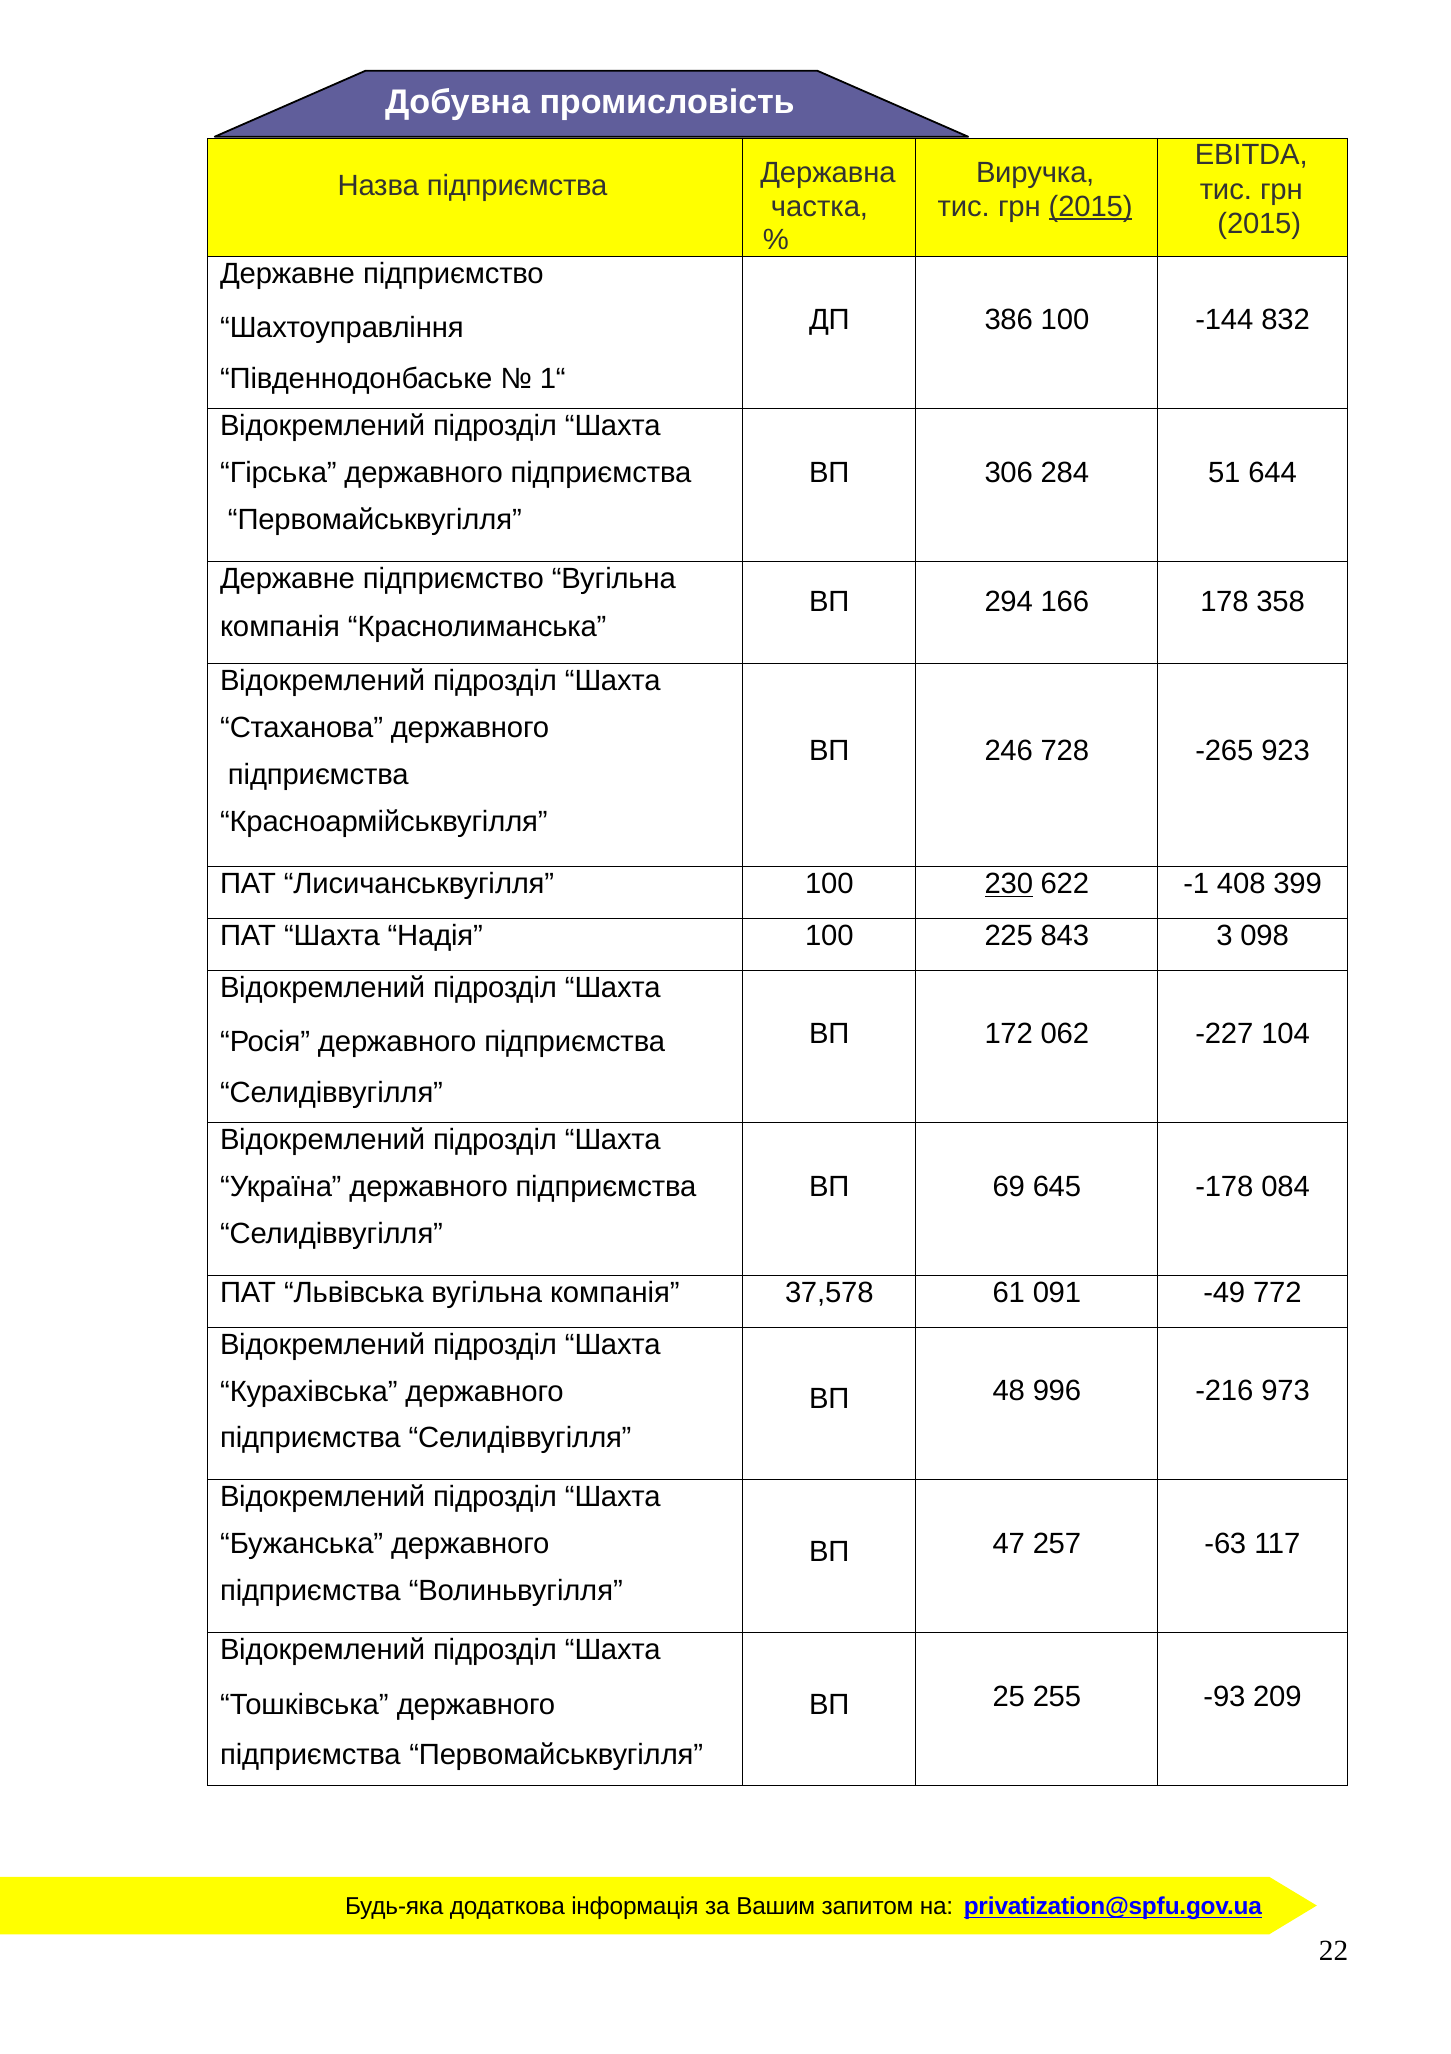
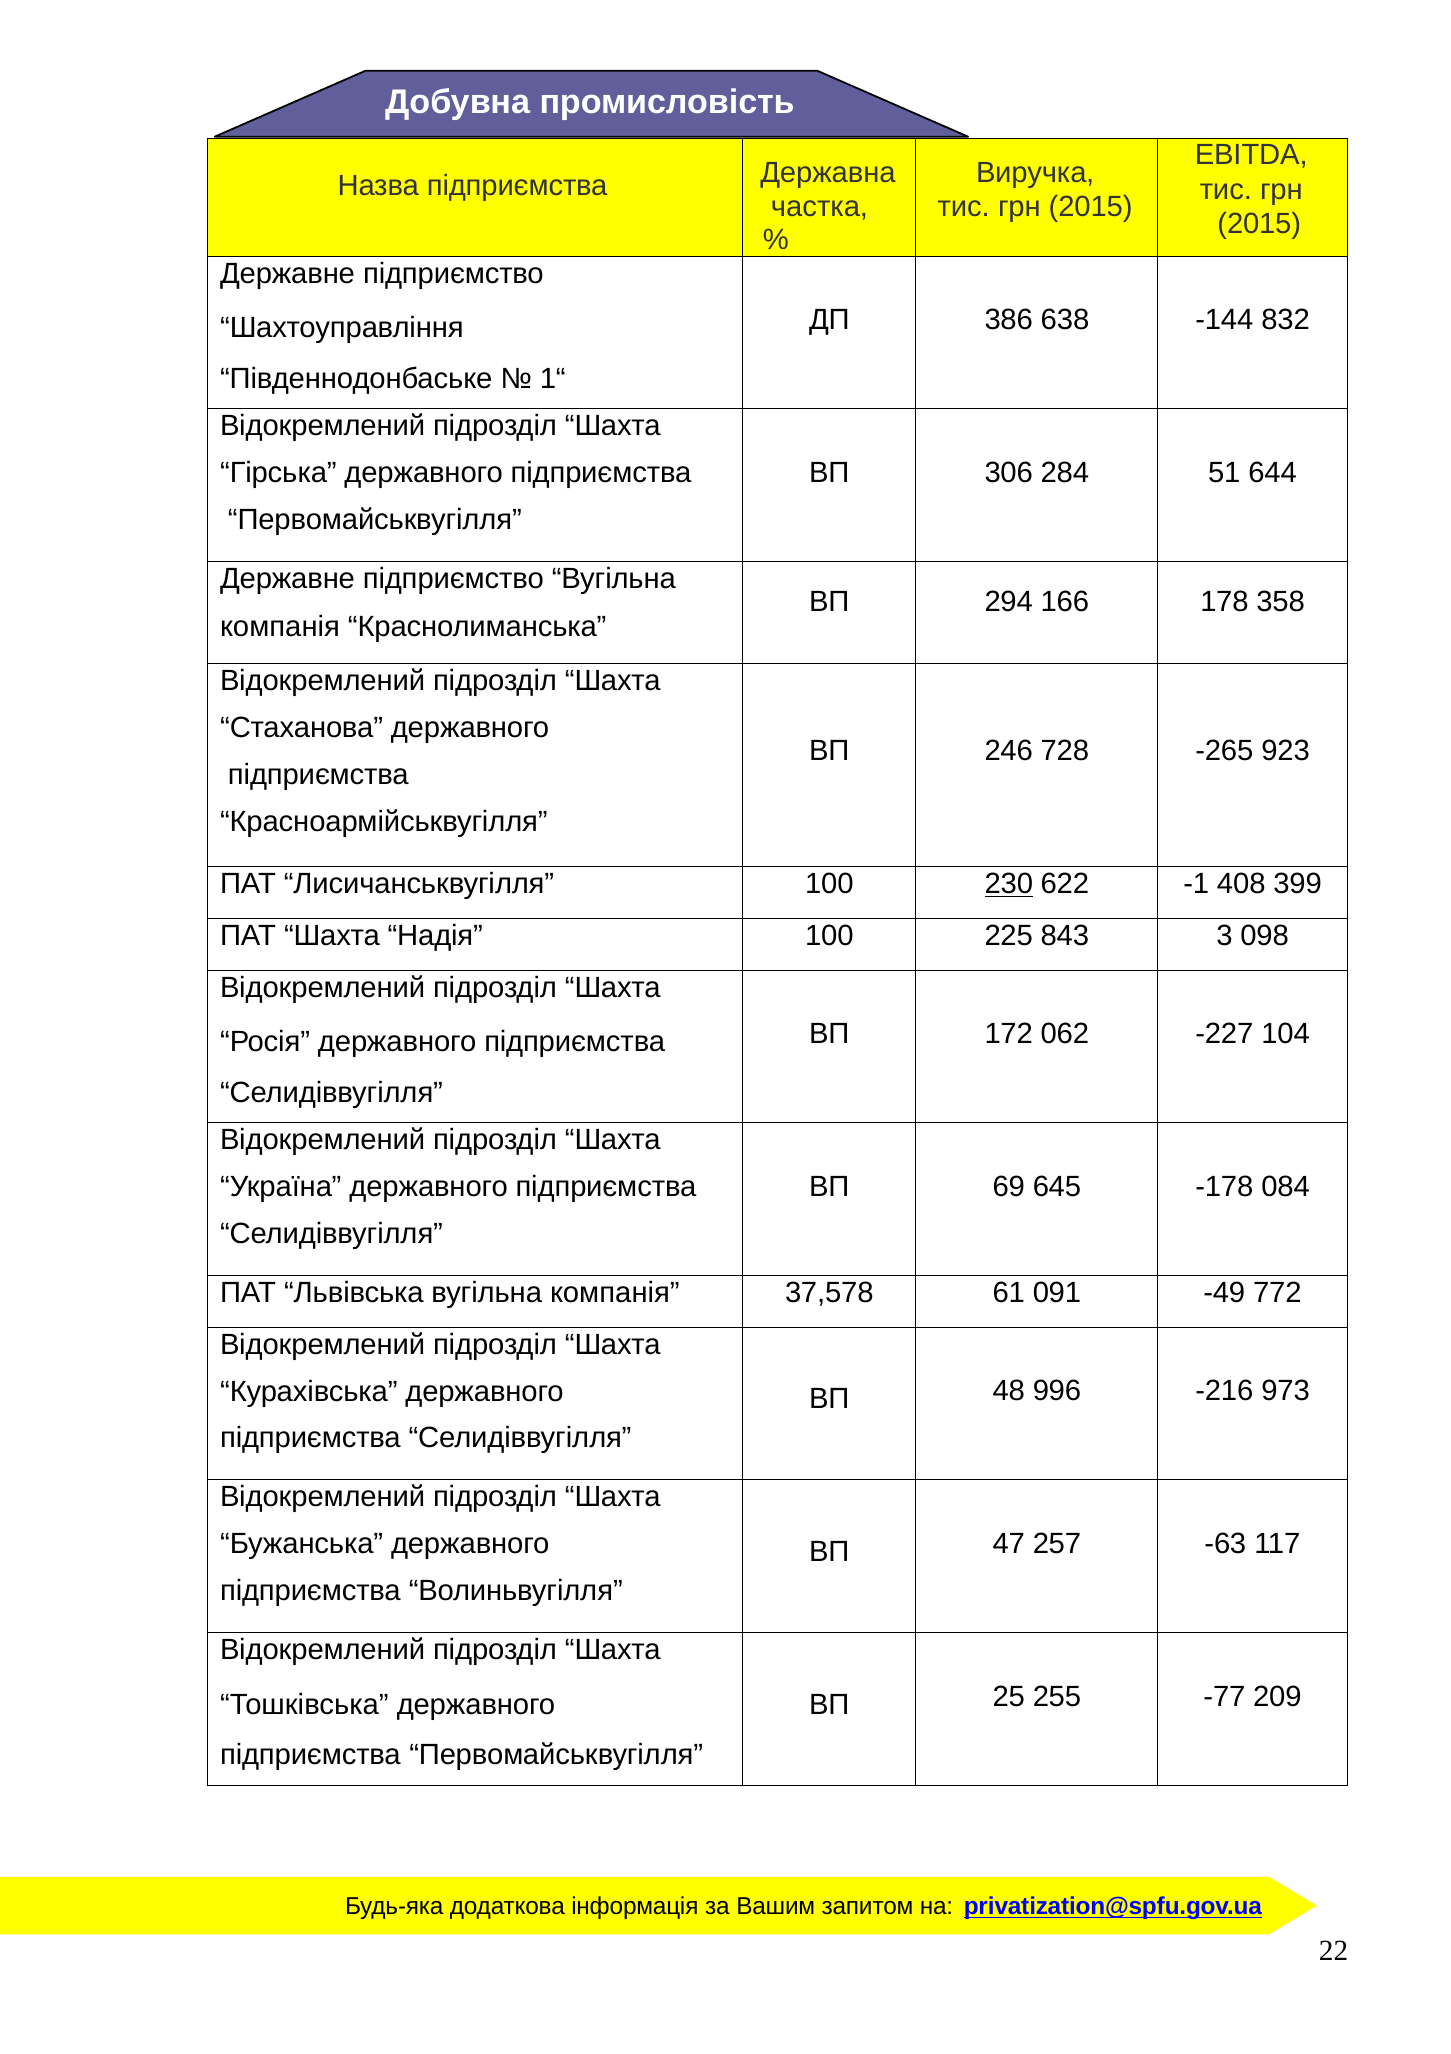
2015 underline: present -> none (1091, 207)
386 100: 100 -> 638 (1065, 320)
-93: -93 -> -77 (1224, 1696)
